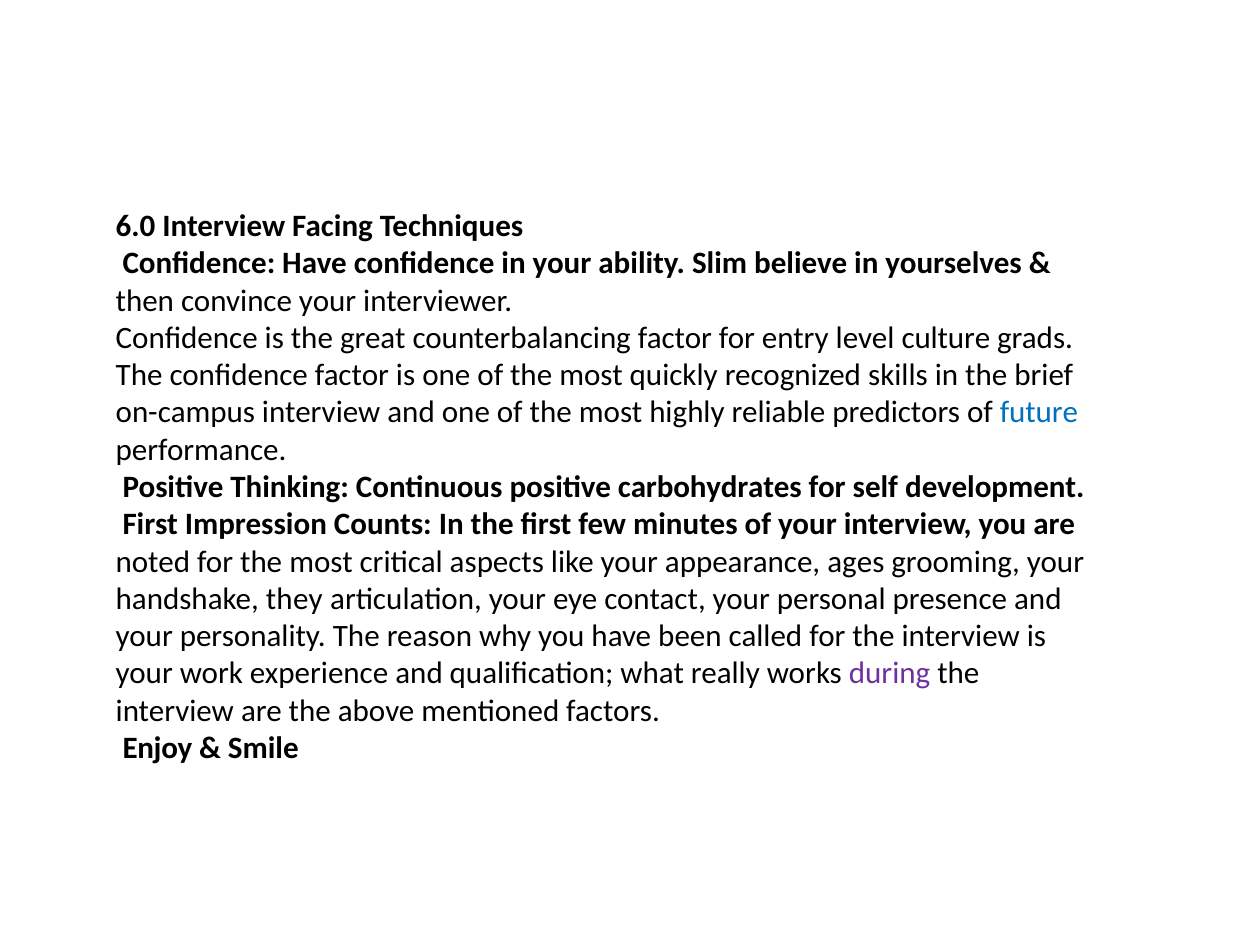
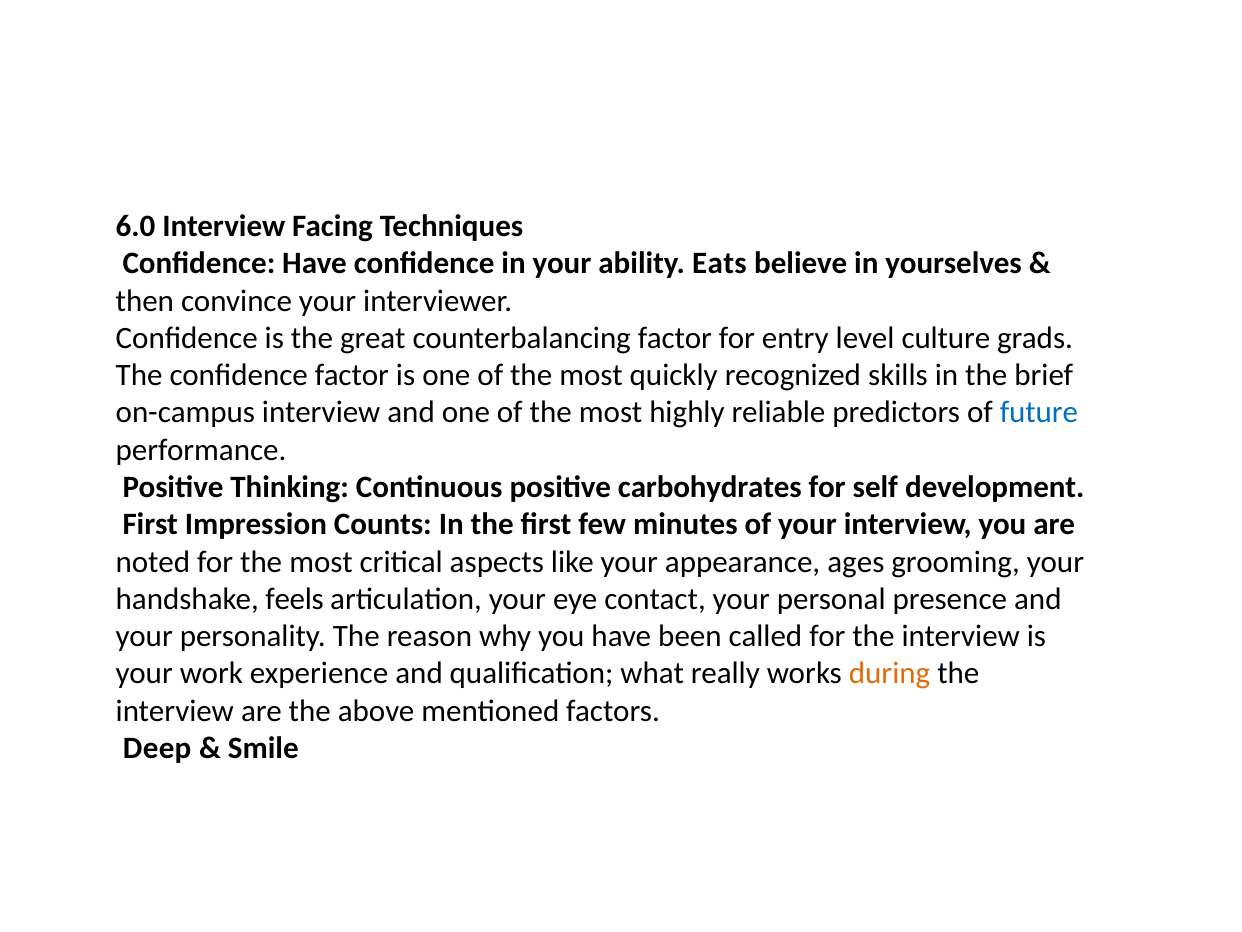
Slim: Slim -> Eats (719, 263)
they: they -> feels (295, 599)
during colour: purple -> orange (890, 673)
Enjoy: Enjoy -> Deep (157, 748)
